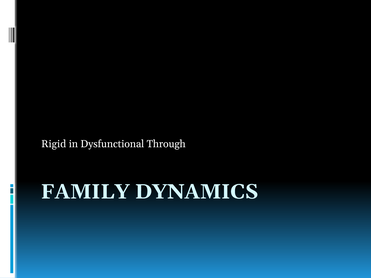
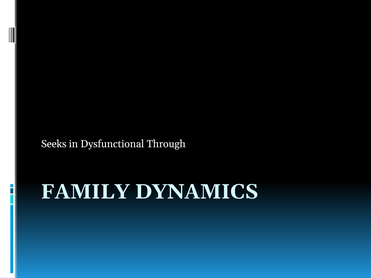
Rigid: Rigid -> Seeks (54, 144)
